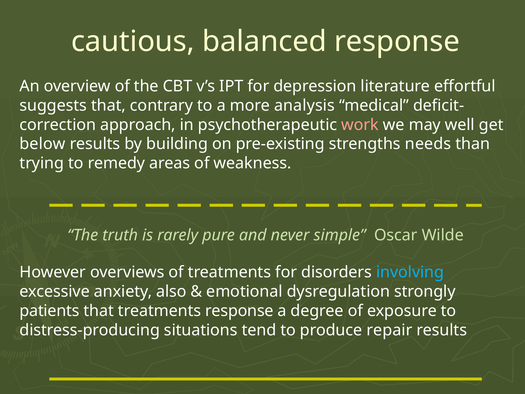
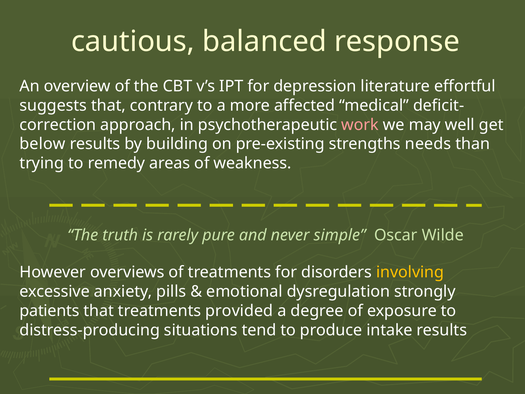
analysis: analysis -> affected (305, 105)
involving colour: light blue -> yellow (410, 272)
also: also -> pills (171, 291)
treatments response: response -> provided (239, 311)
repair: repair -> intake (390, 330)
